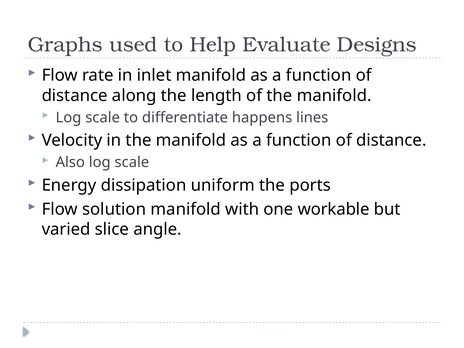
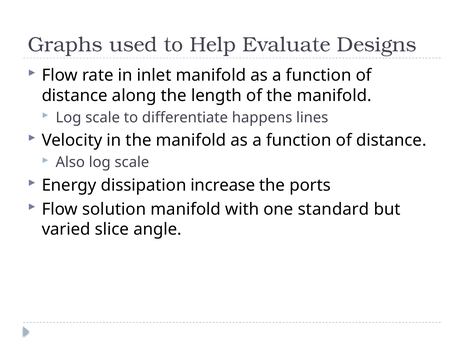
uniform: uniform -> increase (223, 185)
workable: workable -> standard (334, 209)
